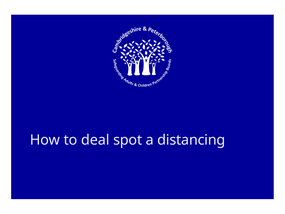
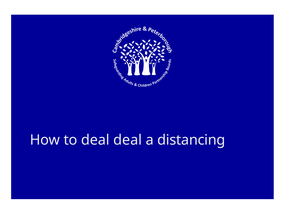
deal spot: spot -> deal (128, 140)
